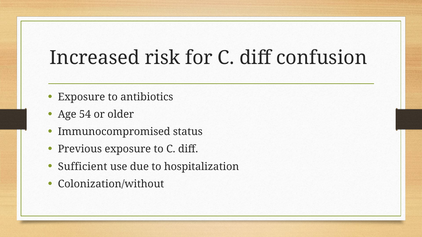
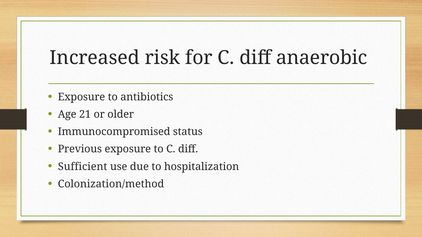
confusion: confusion -> anaerobic (322, 58)
54: 54 -> 21 (85, 115)
Colonization/without: Colonization/without -> Colonization/method (111, 184)
